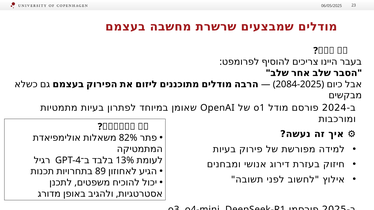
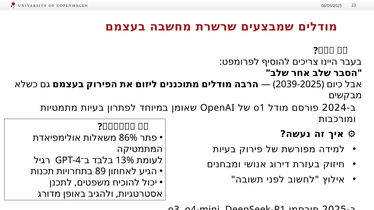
2084-2025: 2084-2025 -> 2039-2025 (299, 84)
82%: 82% -> 86% (128, 138)
